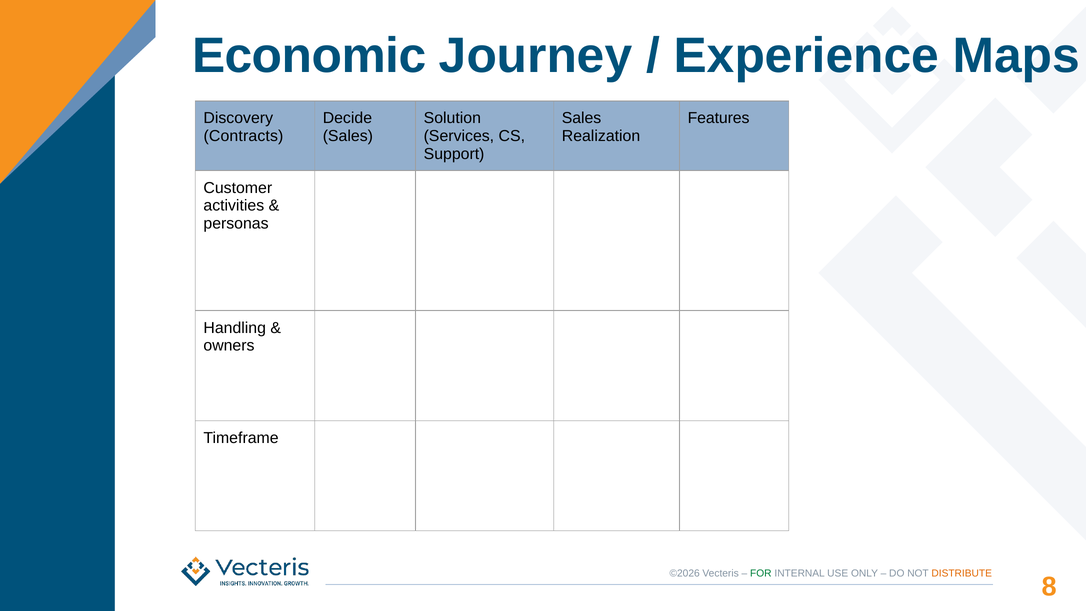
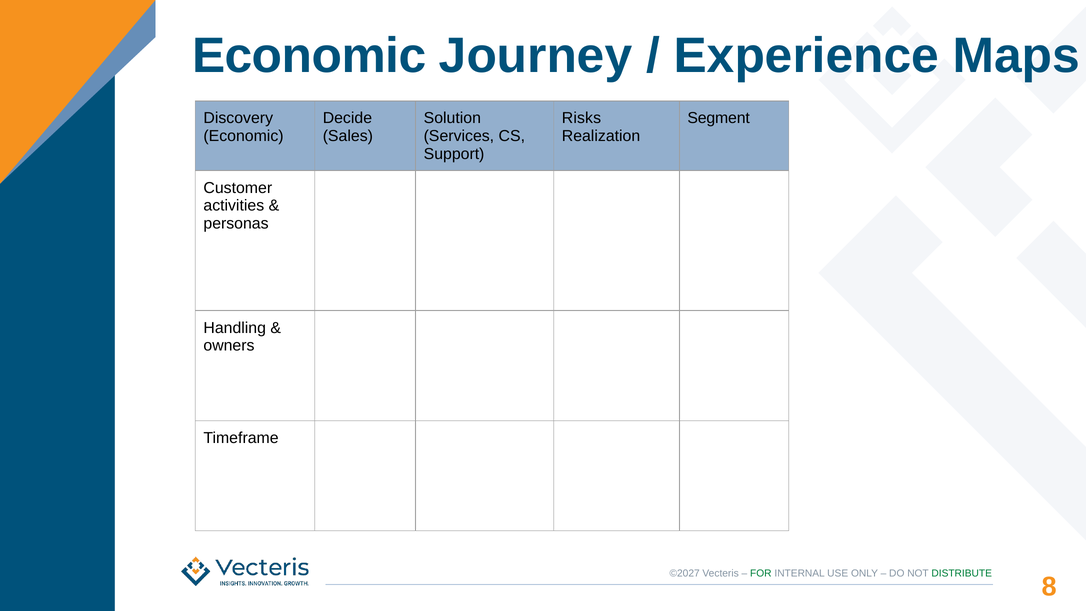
Sales: Sales -> Risks (581, 118)
Features: Features -> Segment (719, 118)
Contracts: Contracts -> Economic (244, 136)
©2026: ©2026 -> ©2027 (685, 573)
DISTRIBUTE colour: orange -> green (962, 573)
